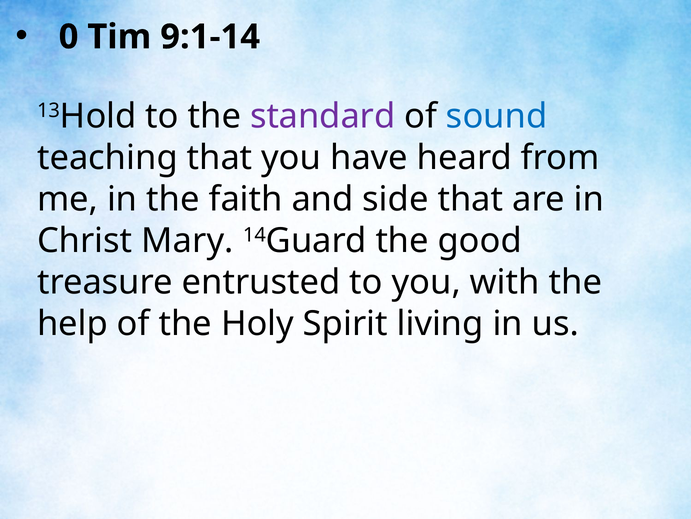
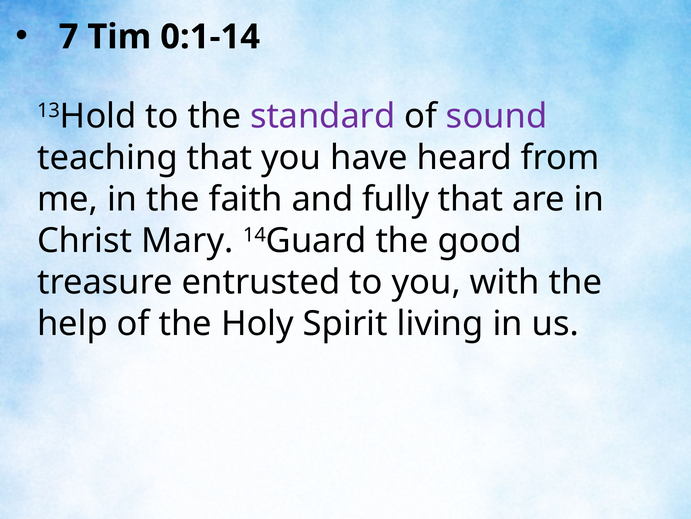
0: 0 -> 7 (69, 37)
9:1-14: 9:1-14 -> 0:1-14 (210, 37)
sound colour: blue -> purple (497, 116)
side: side -> fully (396, 199)
